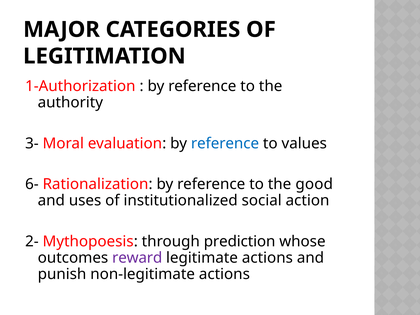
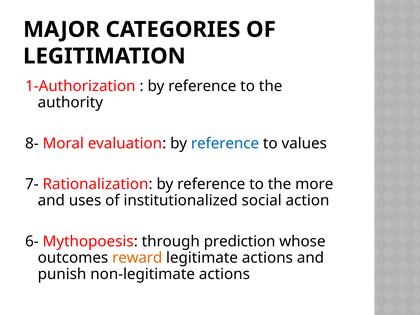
3-: 3- -> 8- (32, 143)
6-: 6- -> 7- (32, 184)
good: good -> more (314, 184)
2-: 2- -> 6- (32, 241)
reward colour: purple -> orange (137, 258)
